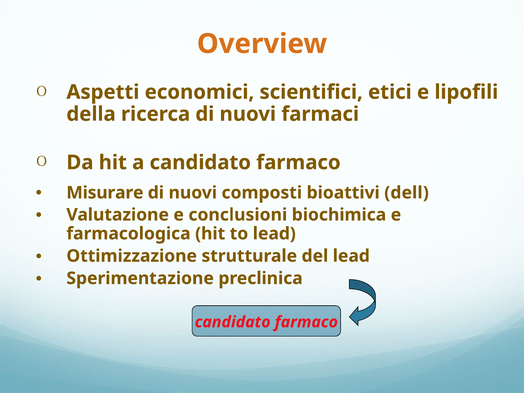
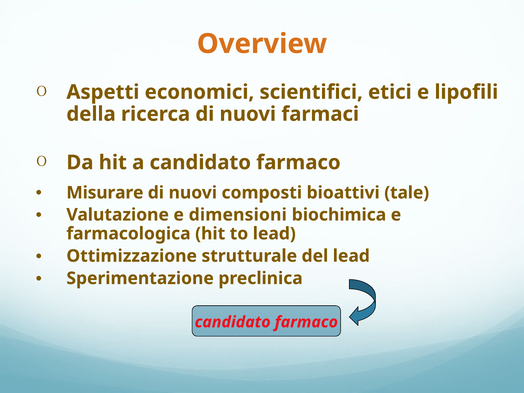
dell: dell -> tale (407, 193)
conclusioni: conclusioni -> dimensioni (238, 215)
